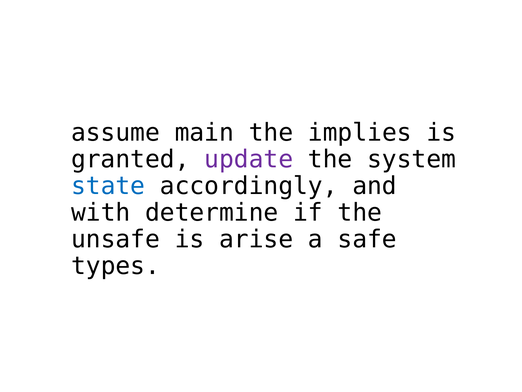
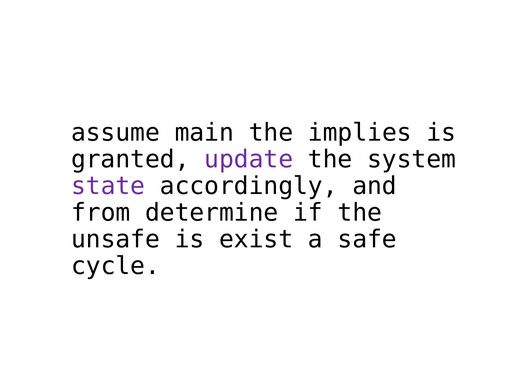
state colour: blue -> purple (108, 186)
with: with -> from (101, 212)
arise: arise -> exist (256, 239)
types: types -> cycle (116, 266)
